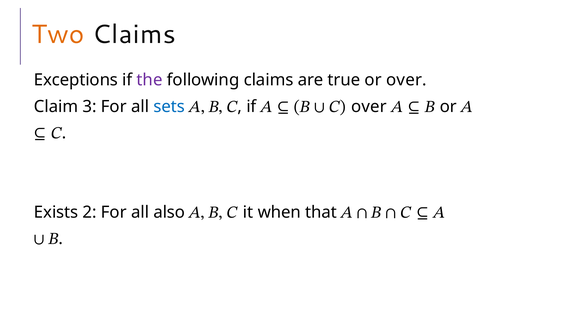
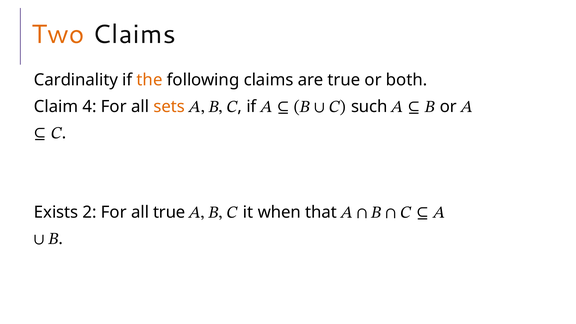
Exceptions: Exceptions -> Cardinality (76, 80)
the colour: purple -> orange (150, 80)
or over: over -> both (407, 80)
3: 3 -> 4 (90, 107)
sets colour: blue -> orange (169, 107)
over: over -> such (369, 107)
all also: also -> true (169, 212)
